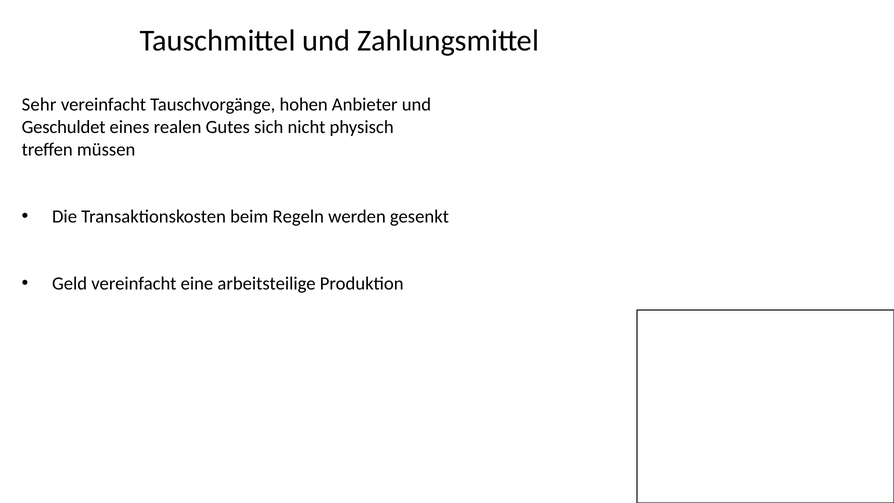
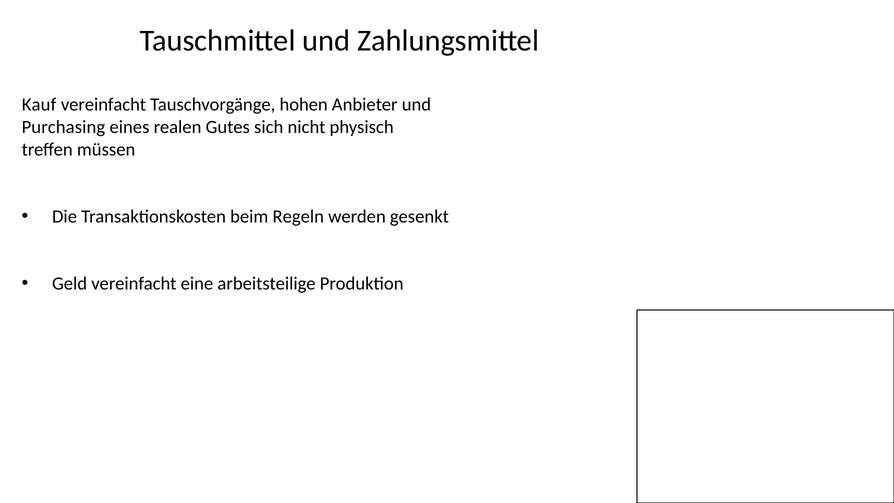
Sehr: Sehr -> Kauf (39, 105)
Geschuldet: Geschuldet -> Purchasing (63, 127)
